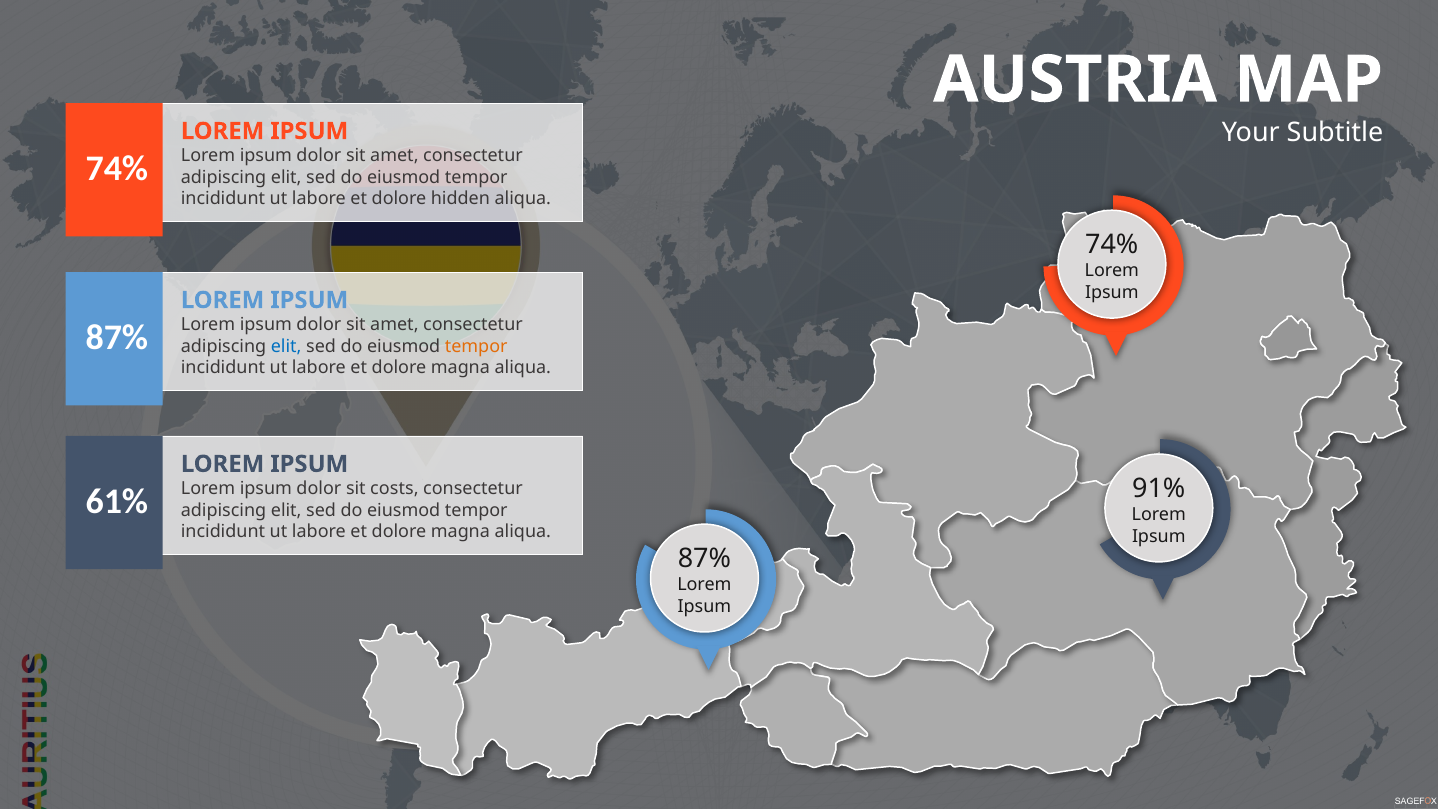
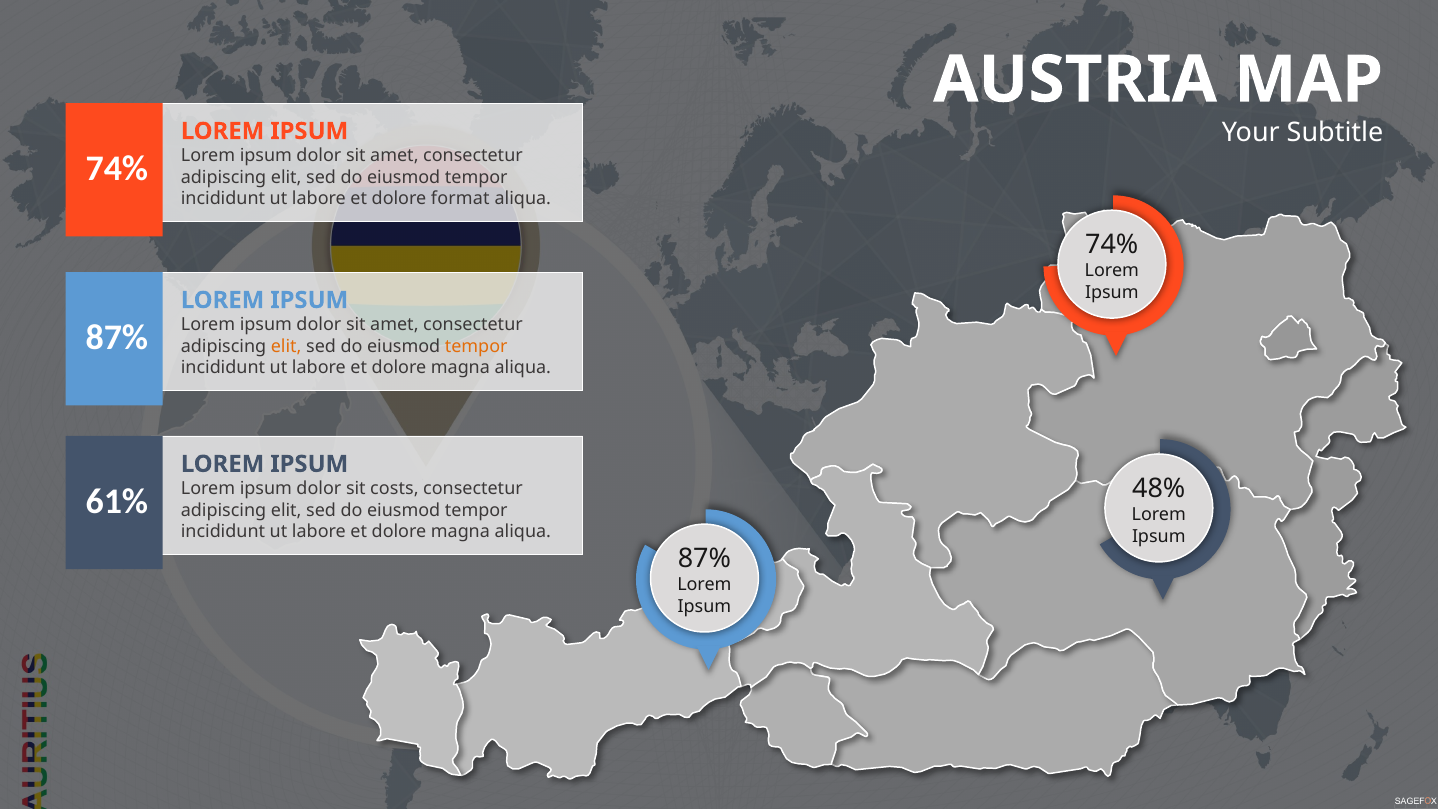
hidden: hidden -> format (460, 199)
elit colour: blue -> orange (286, 346)
91%: 91% -> 48% (1159, 488)
